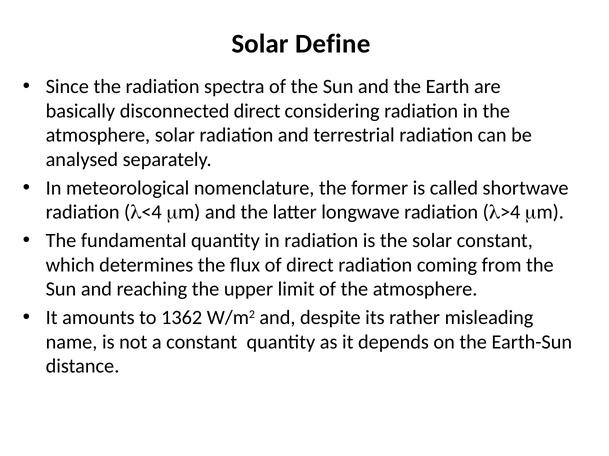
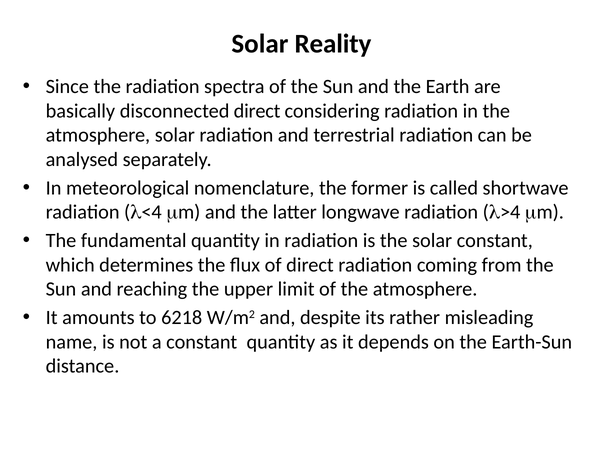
Define: Define -> Reality (333, 44)
1362: 1362 -> 6218 (182, 318)
